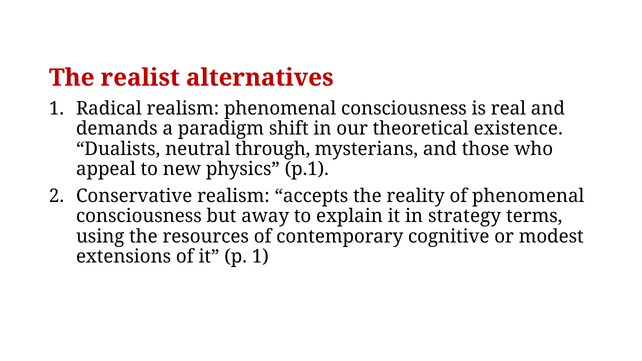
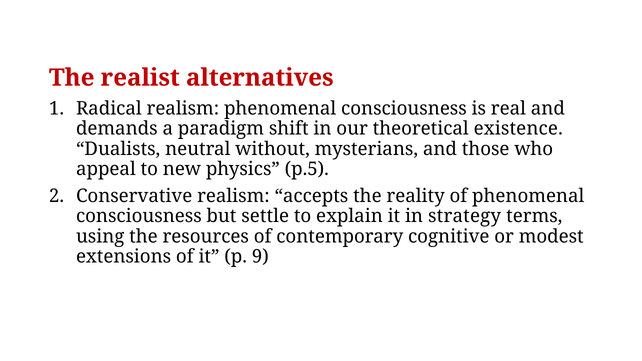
through: through -> without (273, 149)
p.1: p.1 -> p.5 (307, 169)
away: away -> settle (265, 216)
p 1: 1 -> 9 (260, 257)
